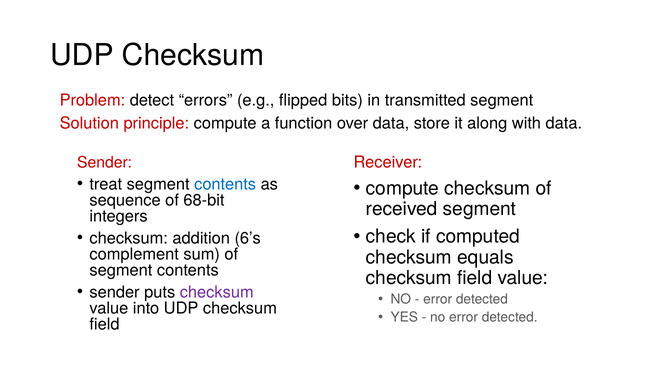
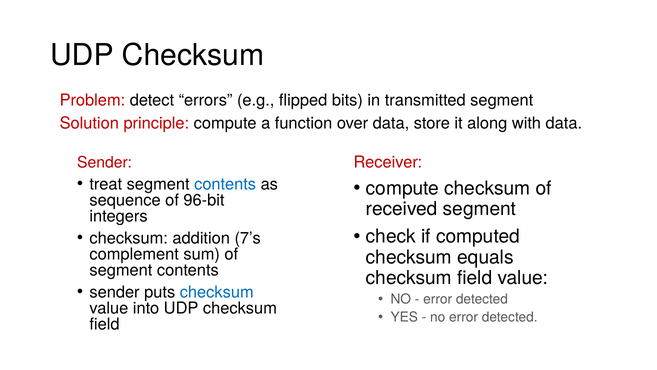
68-bit: 68-bit -> 96-bit (204, 200)
6’s: 6’s -> 7’s (248, 238)
checksum colour: purple -> blue (217, 292)
